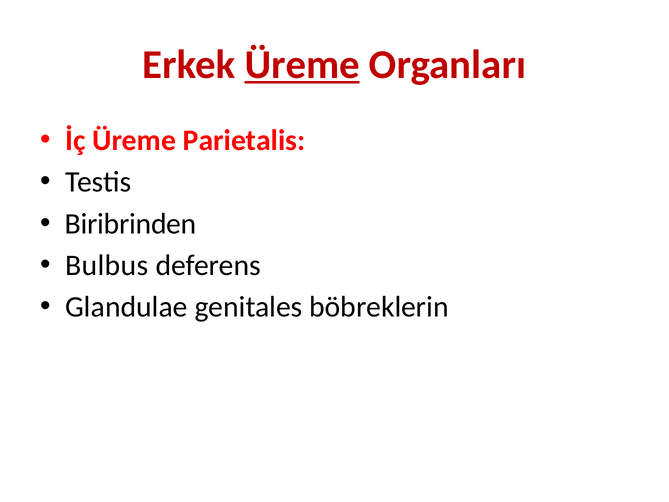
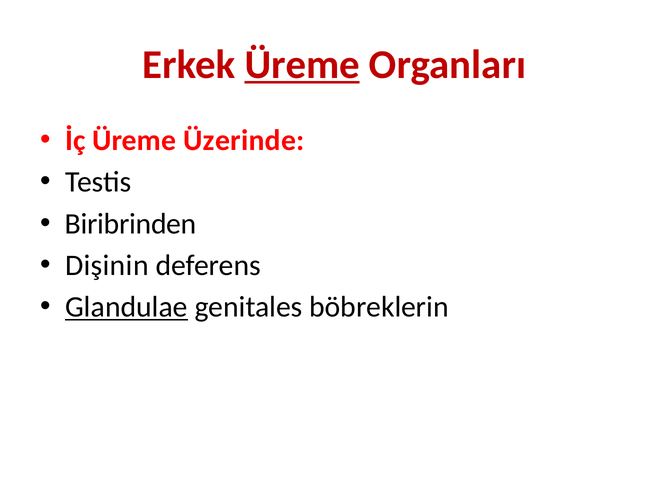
Parietalis: Parietalis -> Üzerinde (244, 140)
Bulbus: Bulbus -> Dişinin (107, 265)
Glandulae underline: none -> present (127, 307)
